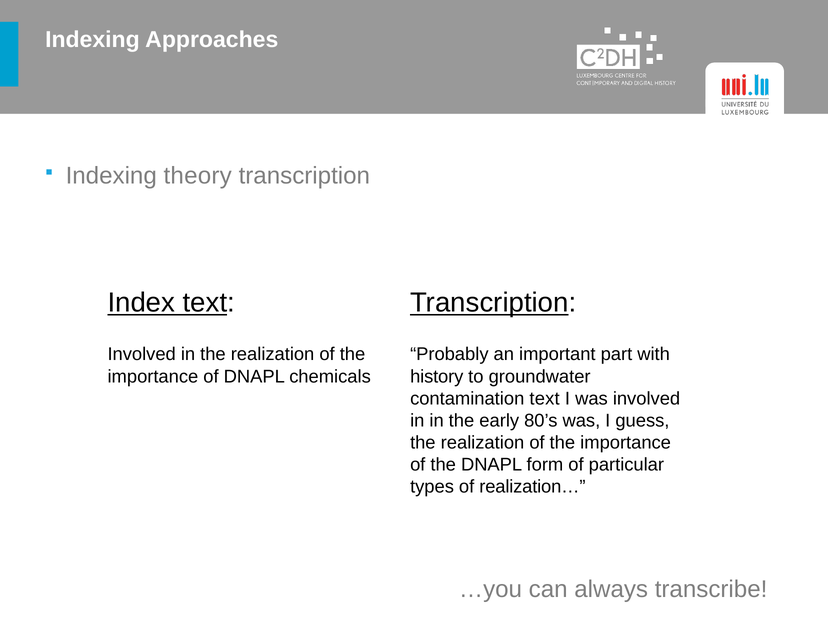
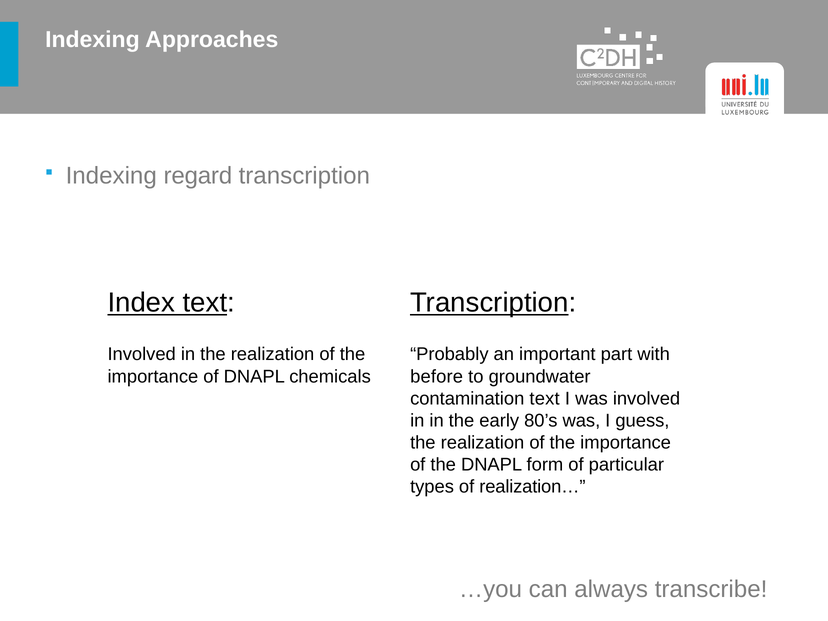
theory: theory -> regard (198, 176)
history: history -> before (437, 376)
